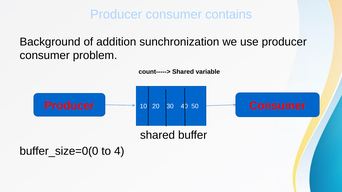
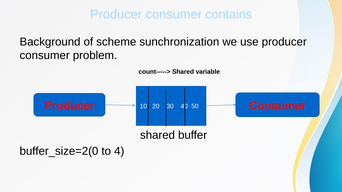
addition: addition -> scheme (116, 42)
buffer_size=0(0: buffer_size=0(0 -> buffer_size=2(0 (59, 151)
